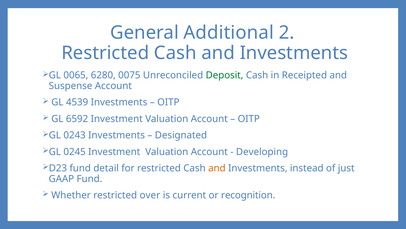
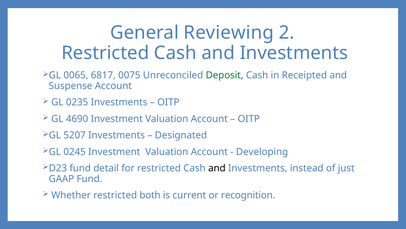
Additional: Additional -> Reviewing (229, 33)
6280: 6280 -> 6817 (103, 75)
4539: 4539 -> 0235 (77, 102)
6592: 6592 -> 4690 (77, 119)
0243: 0243 -> 5207 (75, 135)
and colour: orange -> black (217, 168)
over: over -> both (150, 195)
